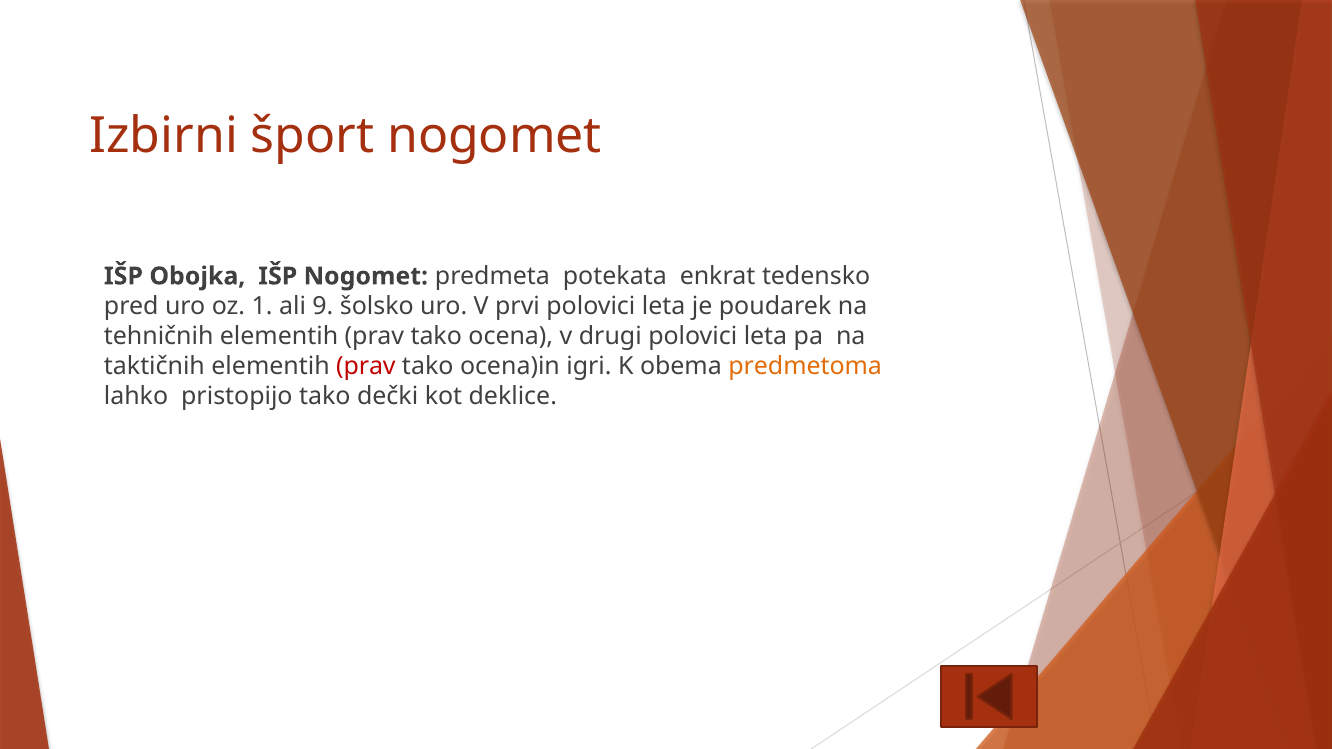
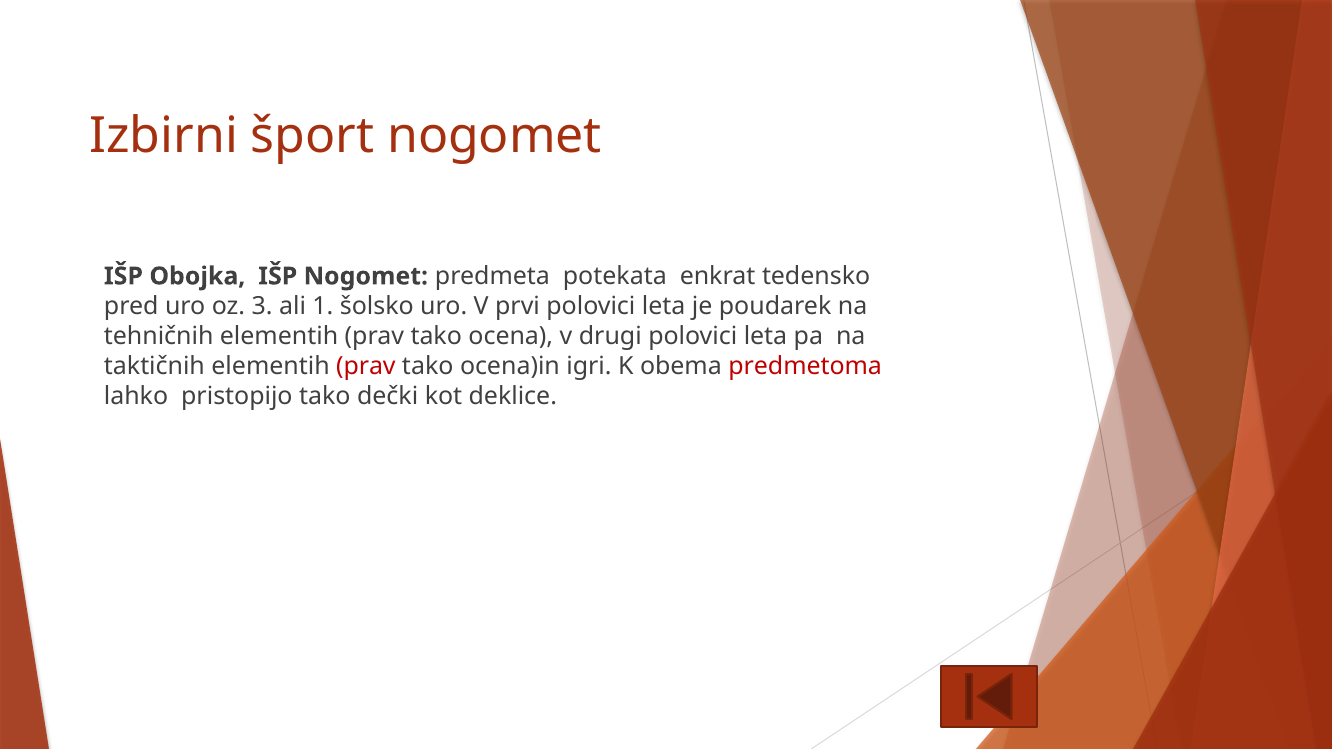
1: 1 -> 3 (262, 306)
9: 9 -> 1 (323, 306)
predmetoma colour: orange -> red (805, 366)
